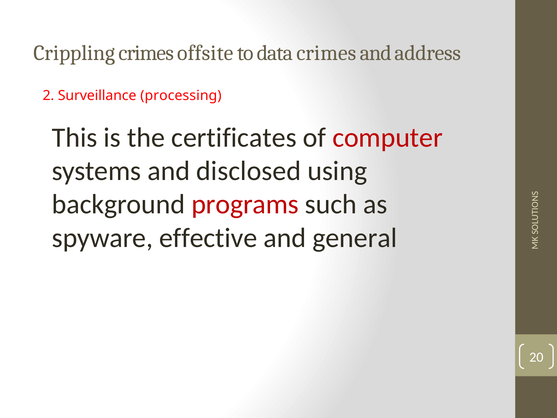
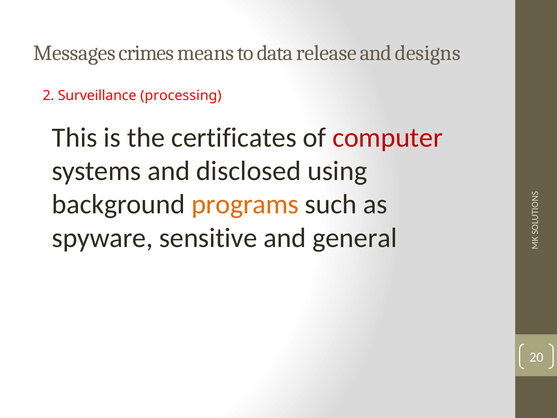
Crippling: Crippling -> Messages (74, 53)
offsite: offsite -> means (206, 53)
data crimes: crimes -> release (327, 53)
address: address -> designs (428, 53)
programs colour: red -> orange (245, 204)
effective: effective -> sensitive (208, 238)
